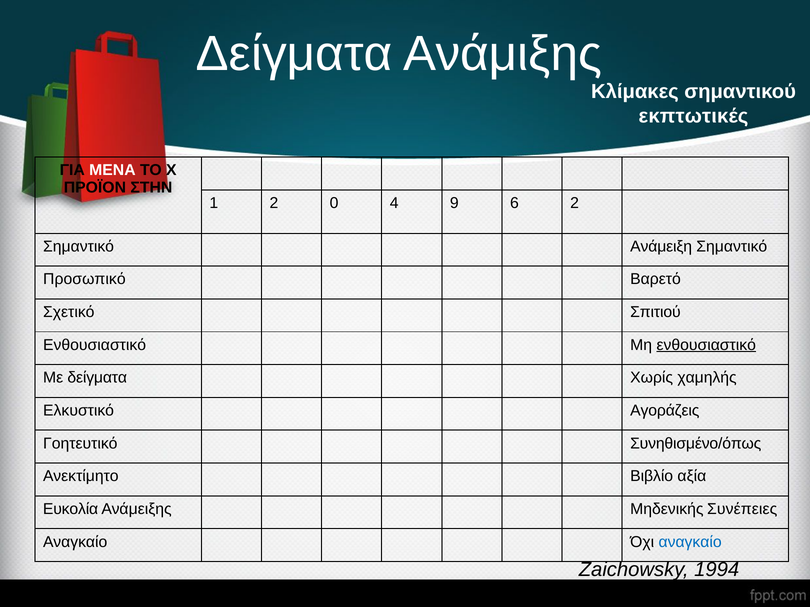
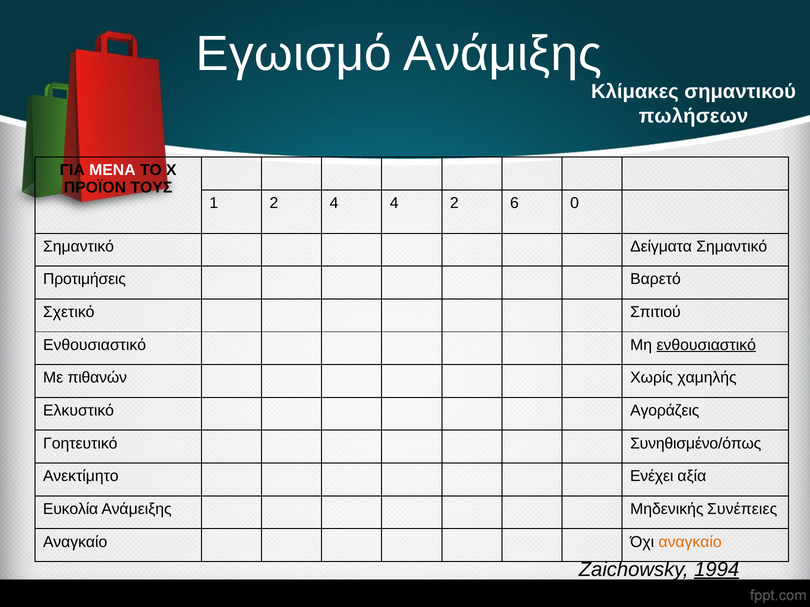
Δείγματα: Δείγματα -> Εγωισμό (294, 54)
εκπτωτικές: εκπτωτικές -> πωλήσεων (693, 116)
ΣΤΗΝ: ΣΤΗΝ -> ΤΟΥΣ (151, 188)
2 0: 0 -> 4 (334, 203)
4 9: 9 -> 2 (454, 203)
6 2: 2 -> 0 (575, 203)
Ανάμειξη: Ανάμειξη -> Δείγματα (661, 247)
Προσωπικό: Προσωπικό -> Προτιμήσεις (84, 279)
Με δείγματα: δείγματα -> πιθανών (97, 378)
Βιβλίο: Βιβλίο -> Ενέχει (652, 477)
αναγκαίο colour: blue -> orange (690, 542)
1994 underline: none -> present (717, 570)
